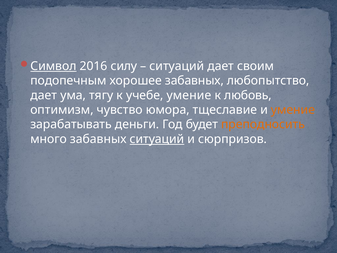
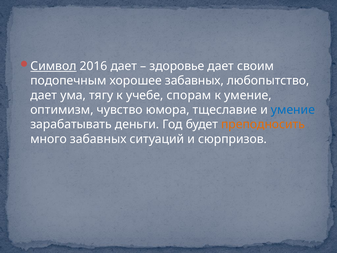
2016 силу: силу -> дает (124, 66)
ситуаций: ситуаций -> здоровье (177, 66)
учебе умение: умение -> спорам (189, 95)
к любовь: любовь -> умение (248, 95)
умение colour: orange -> blue (293, 110)
ситуаций underline: present -> none (157, 139)
